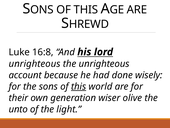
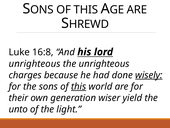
account: account -> charges (25, 75)
wisely underline: none -> present (149, 75)
olive: olive -> yield (132, 97)
